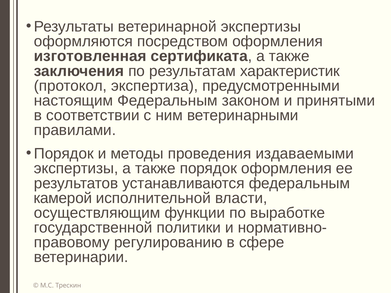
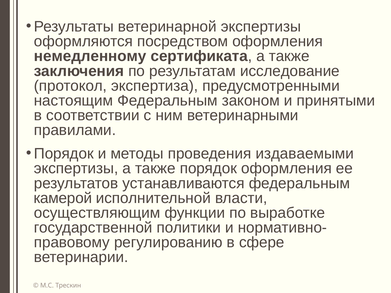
изготовленная: изготовленная -> немедленному (90, 56)
характеристик: характеристик -> исследование (290, 71)
